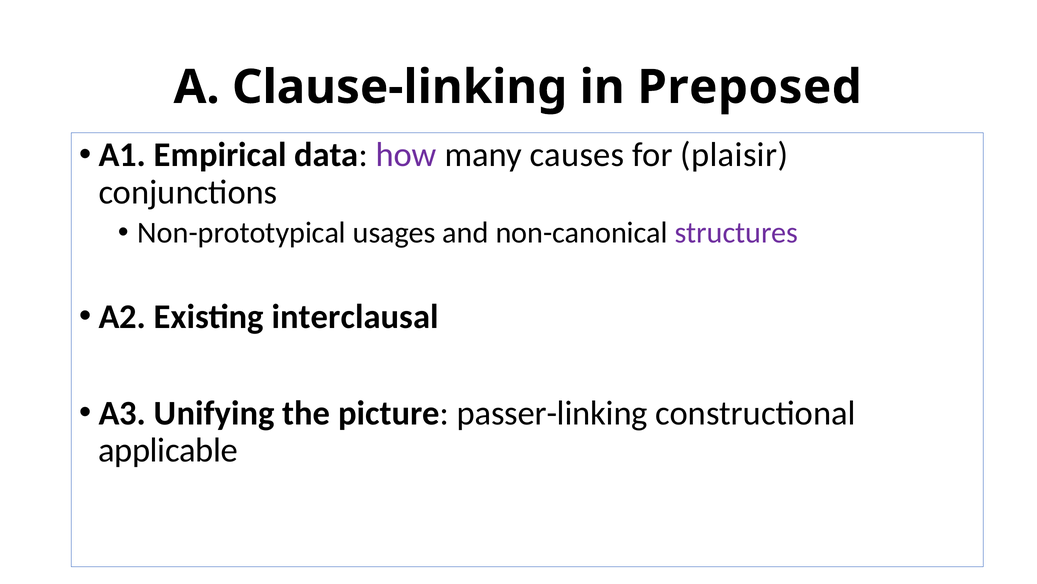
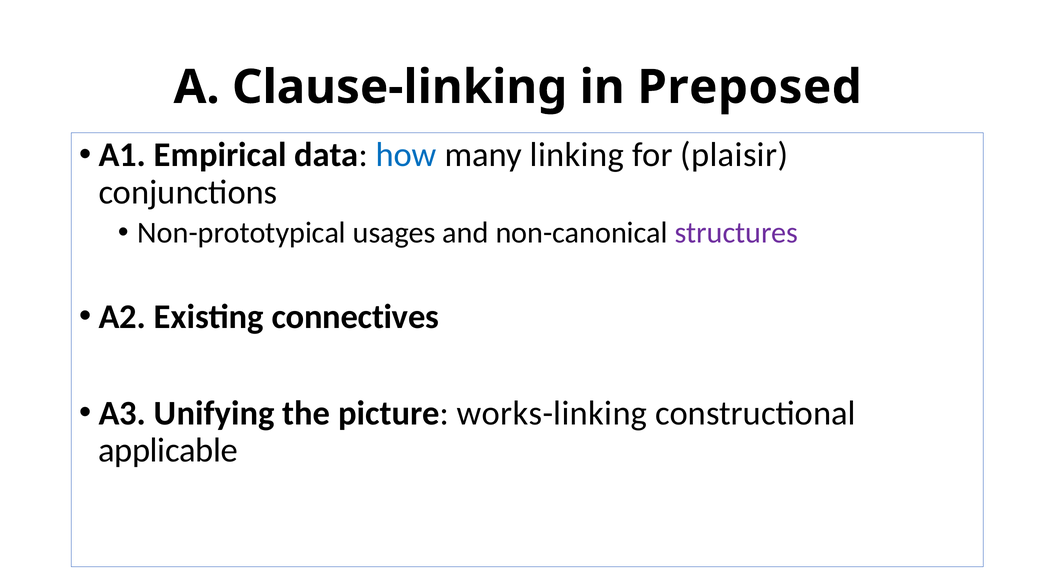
how colour: purple -> blue (406, 155)
causes: causes -> linking (577, 155)
interclausal: interclausal -> connectives (355, 316)
passer-linking: passer-linking -> works-linking (552, 413)
